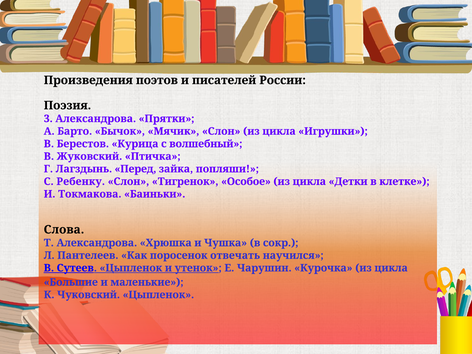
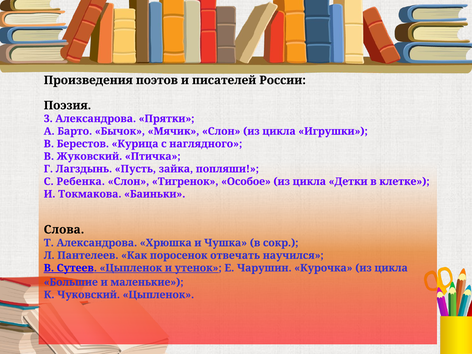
волшебный: волшебный -> наглядного (206, 144)
Перед: Перед -> Пусть (135, 169)
Ребенку: Ребенку -> Ребенка (81, 181)
